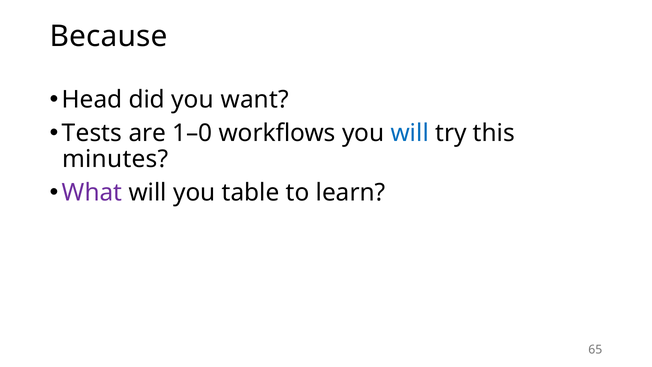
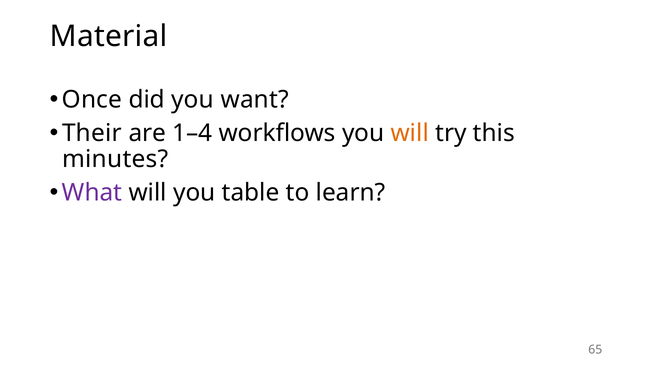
Because: Because -> Material (109, 36)
Head: Head -> Once (92, 100)
Tests: Tests -> Their (92, 133)
1–0: 1–0 -> 1–4 (192, 133)
will colour: blue -> orange (410, 133)
